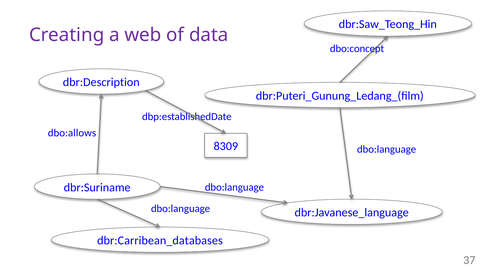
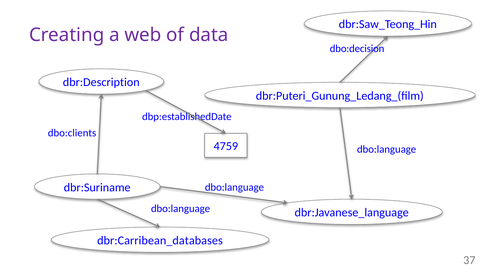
dbo:concept: dbo:concept -> dbo:decision (357, 49)
dbo:allows: dbo:allows -> dbo:clients (72, 133)
8309: 8309 -> 4759 (226, 146)
